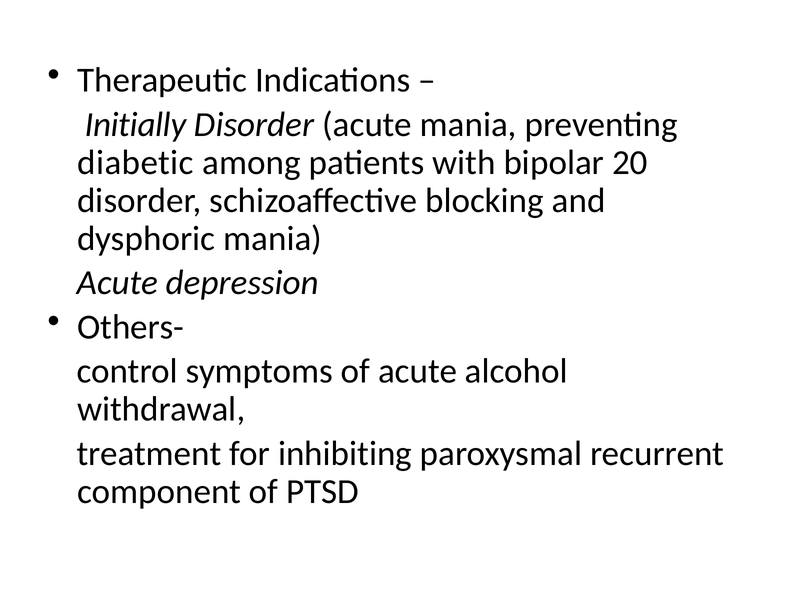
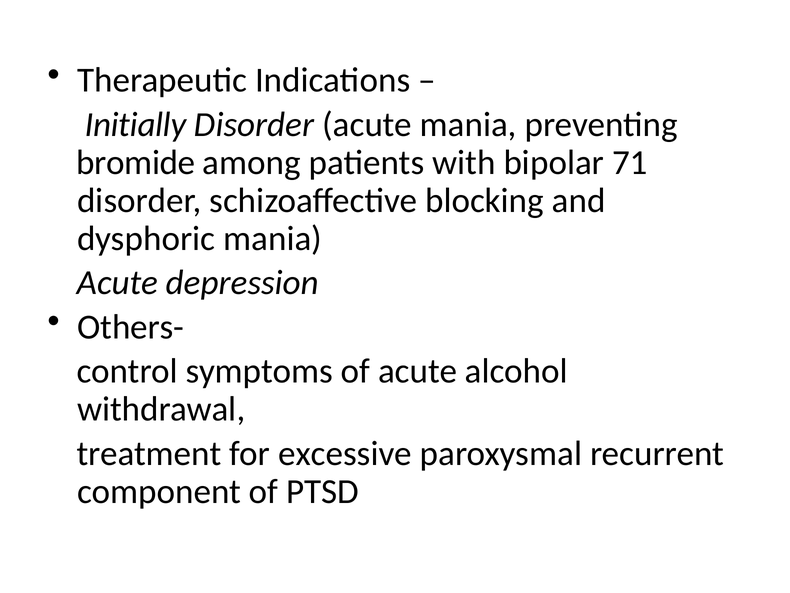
diabetic: diabetic -> bromide (136, 162)
20: 20 -> 71 (630, 162)
inhibiting: inhibiting -> excessive (345, 453)
